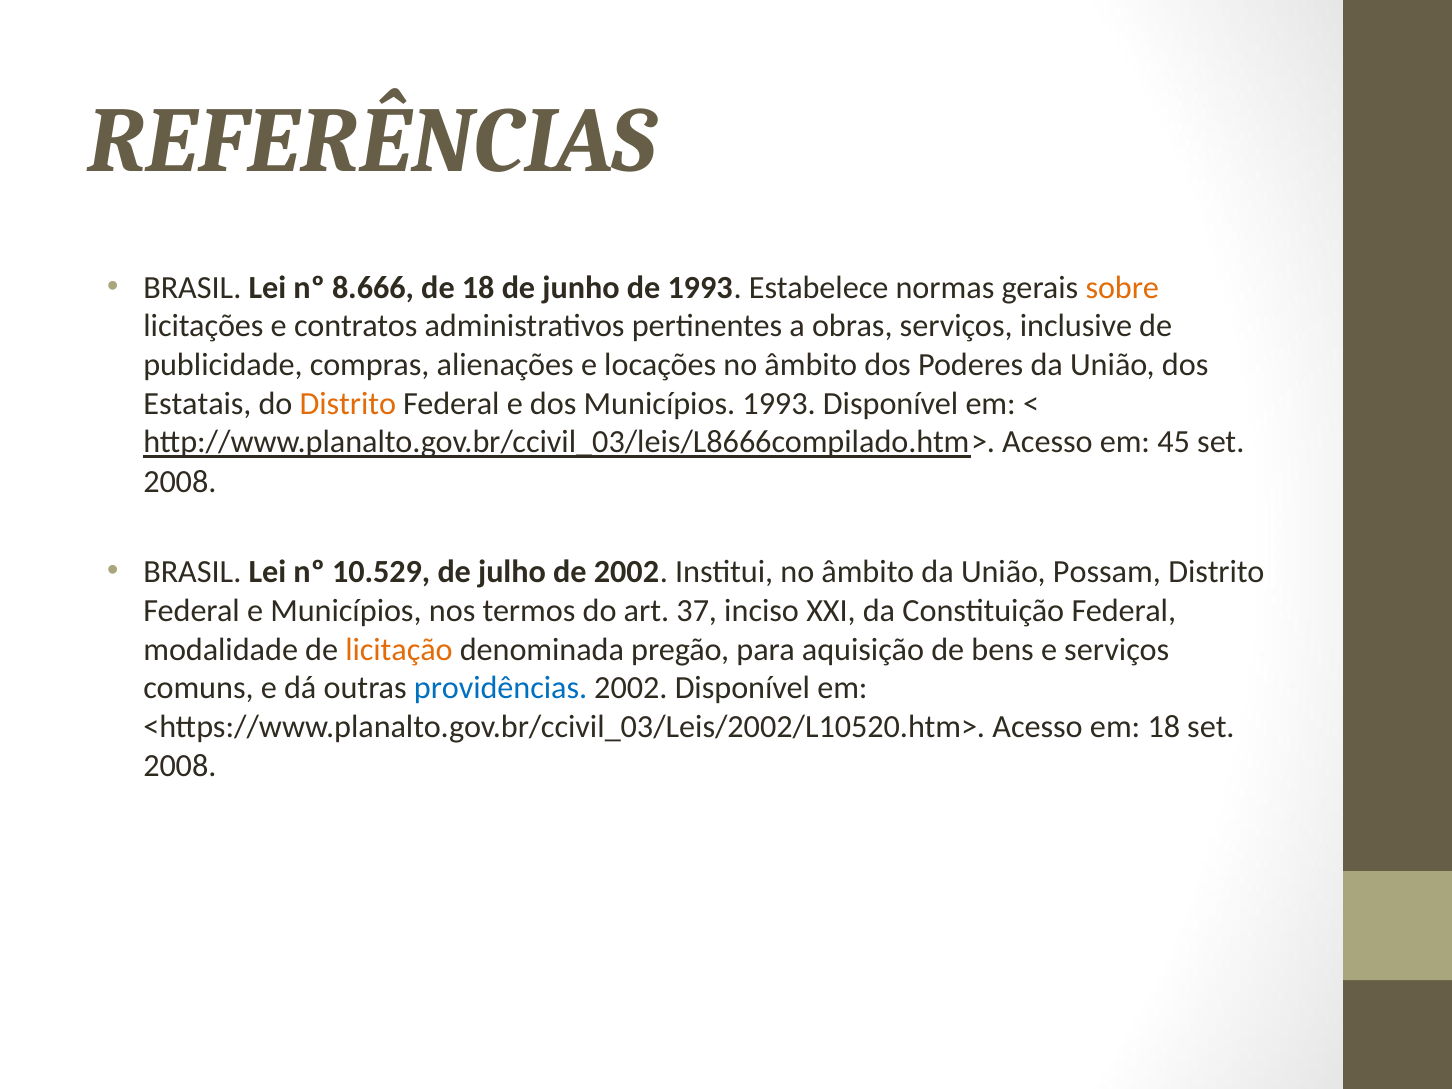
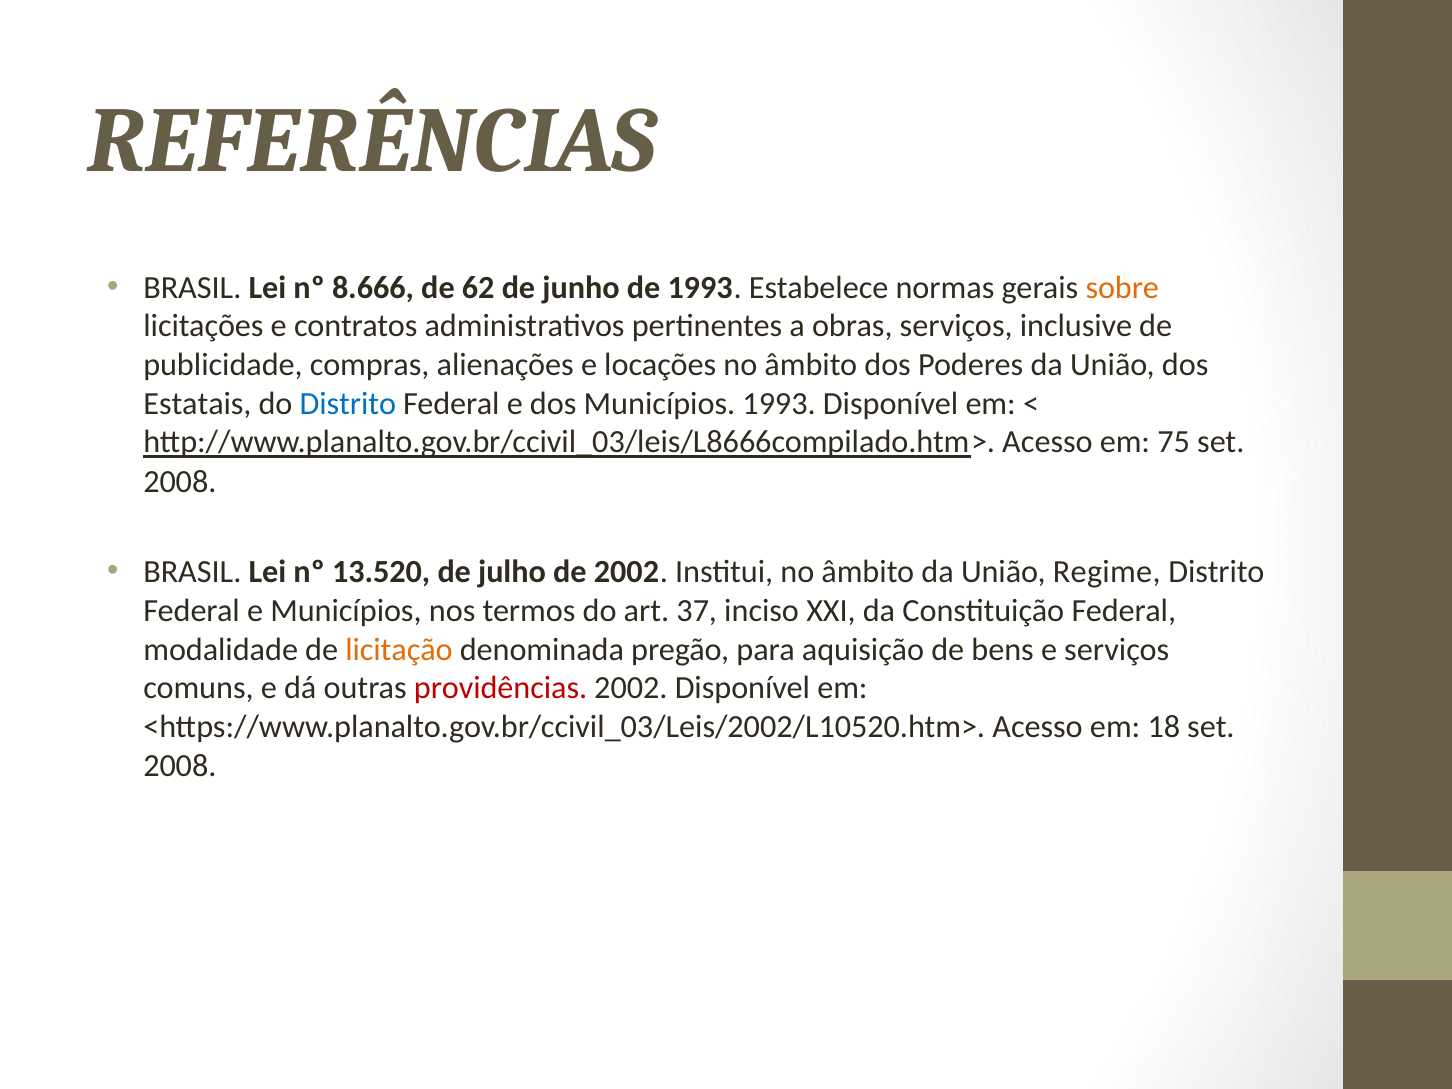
de 18: 18 -> 62 (478, 287)
Distrito colour: orange -> blue (348, 404)
45: 45 -> 75 (1174, 442)
10.529: 10.529 -> 13.520 (381, 572)
Possam: Possam -> Regime (1107, 572)
providências colour: blue -> red (501, 688)
